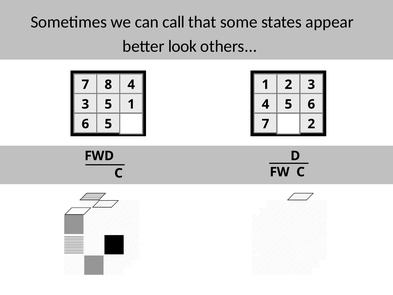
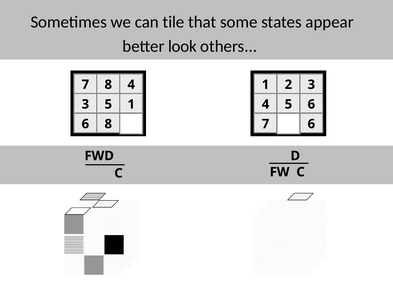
call: call -> tile (174, 22)
6 5: 5 -> 8 (108, 124)
7 2: 2 -> 6 (311, 124)
